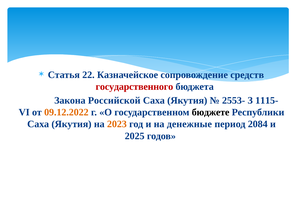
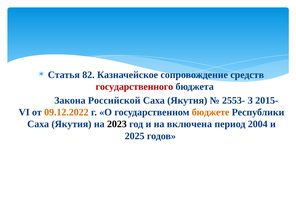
22: 22 -> 82 (88, 75)
1115-: 1115- -> 2015- (267, 100)
бюджете colour: black -> orange (211, 112)
2023 colour: orange -> black (117, 124)
денежные: денежные -> включена (189, 124)
2084: 2084 -> 2004 (258, 124)
